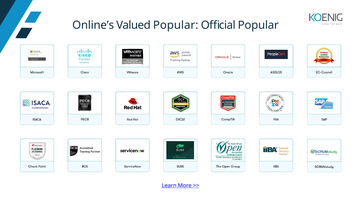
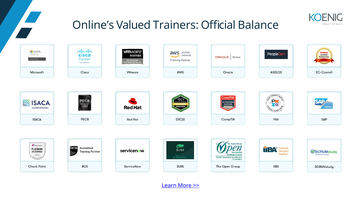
Valued Popular: Popular -> Trainers (176, 25)
Official Popular: Popular -> Balance (258, 25)
